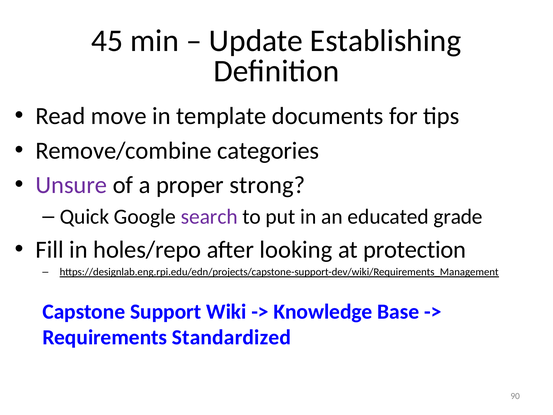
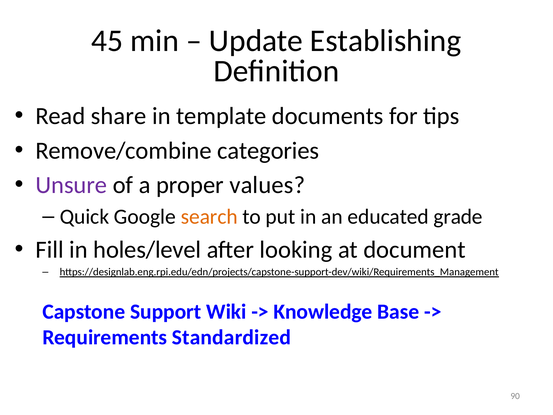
move: move -> share (119, 116)
strong: strong -> values (267, 185)
search colour: purple -> orange (209, 217)
holes/repo: holes/repo -> holes/level (147, 249)
protection: protection -> document (415, 249)
